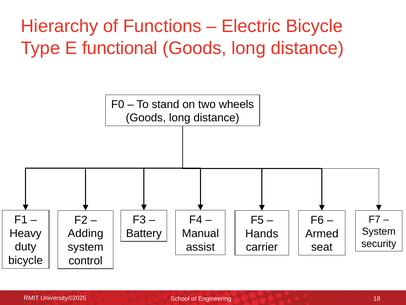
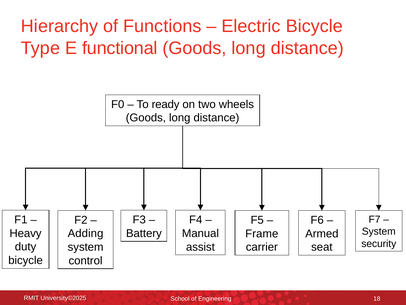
stand: stand -> ready (166, 104)
Hands: Hands -> Frame (262, 233)
